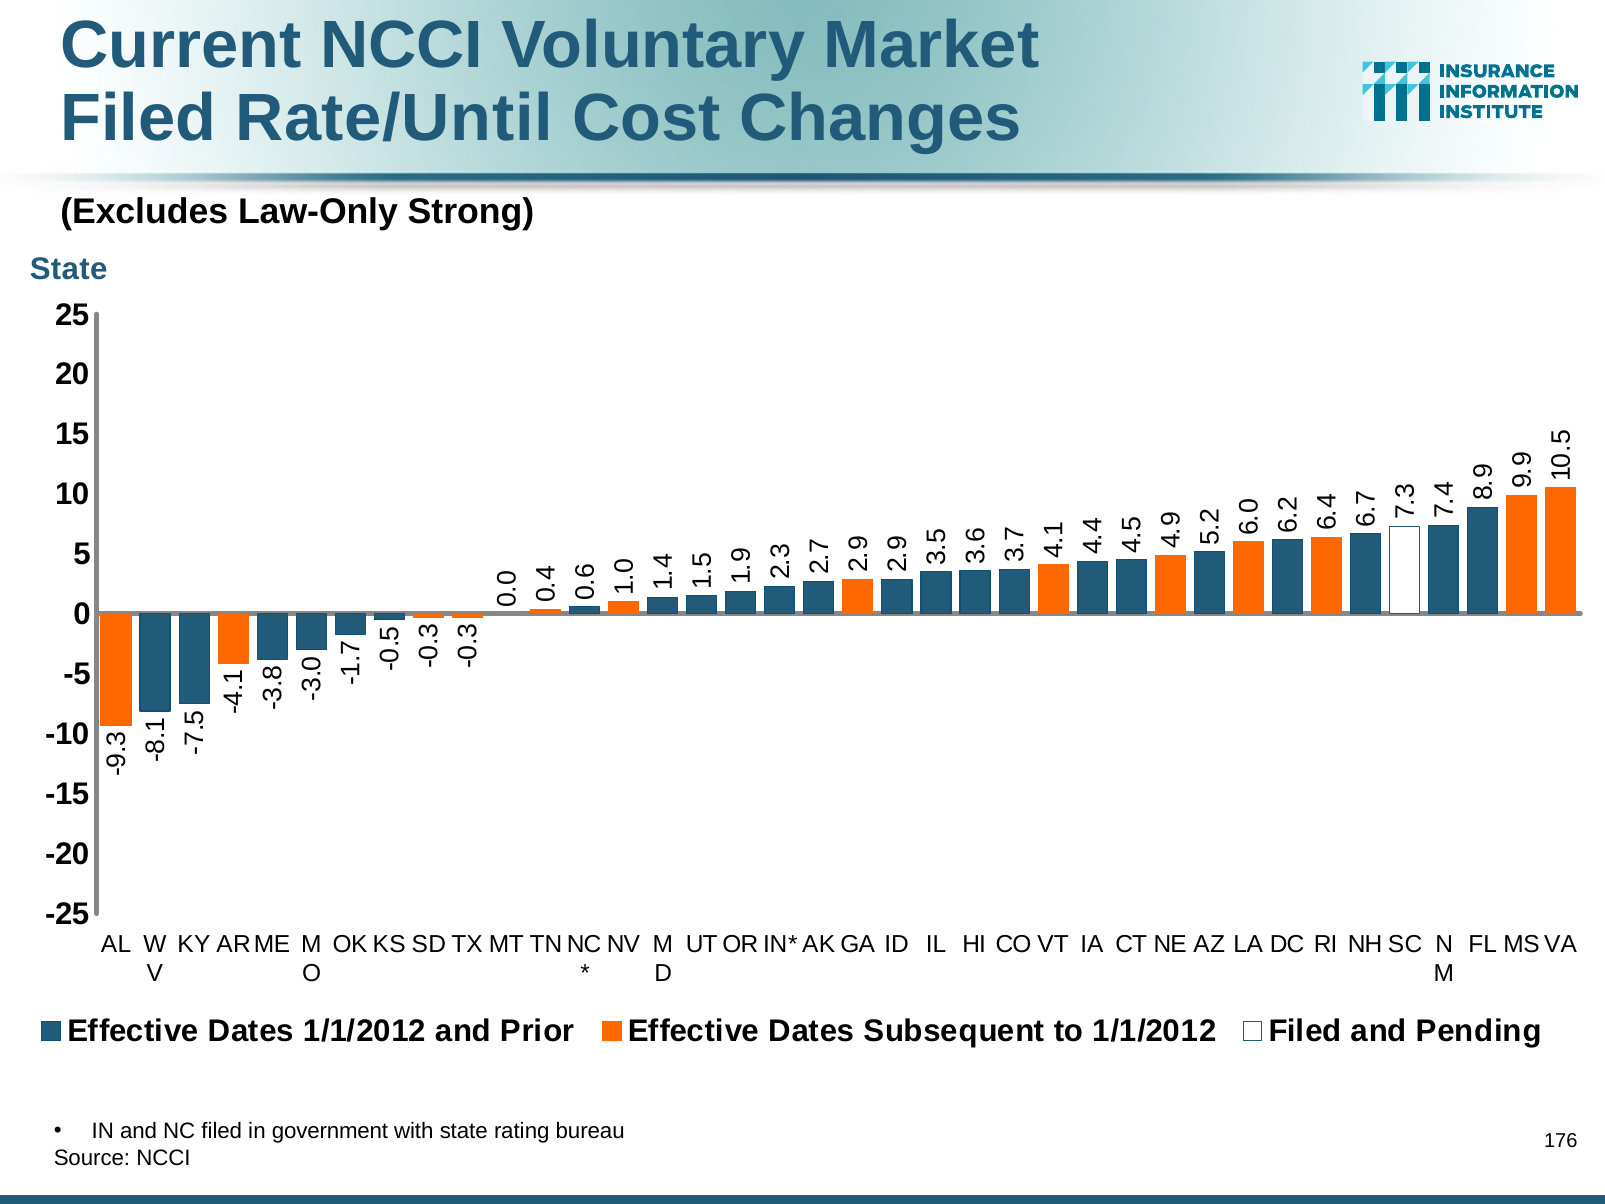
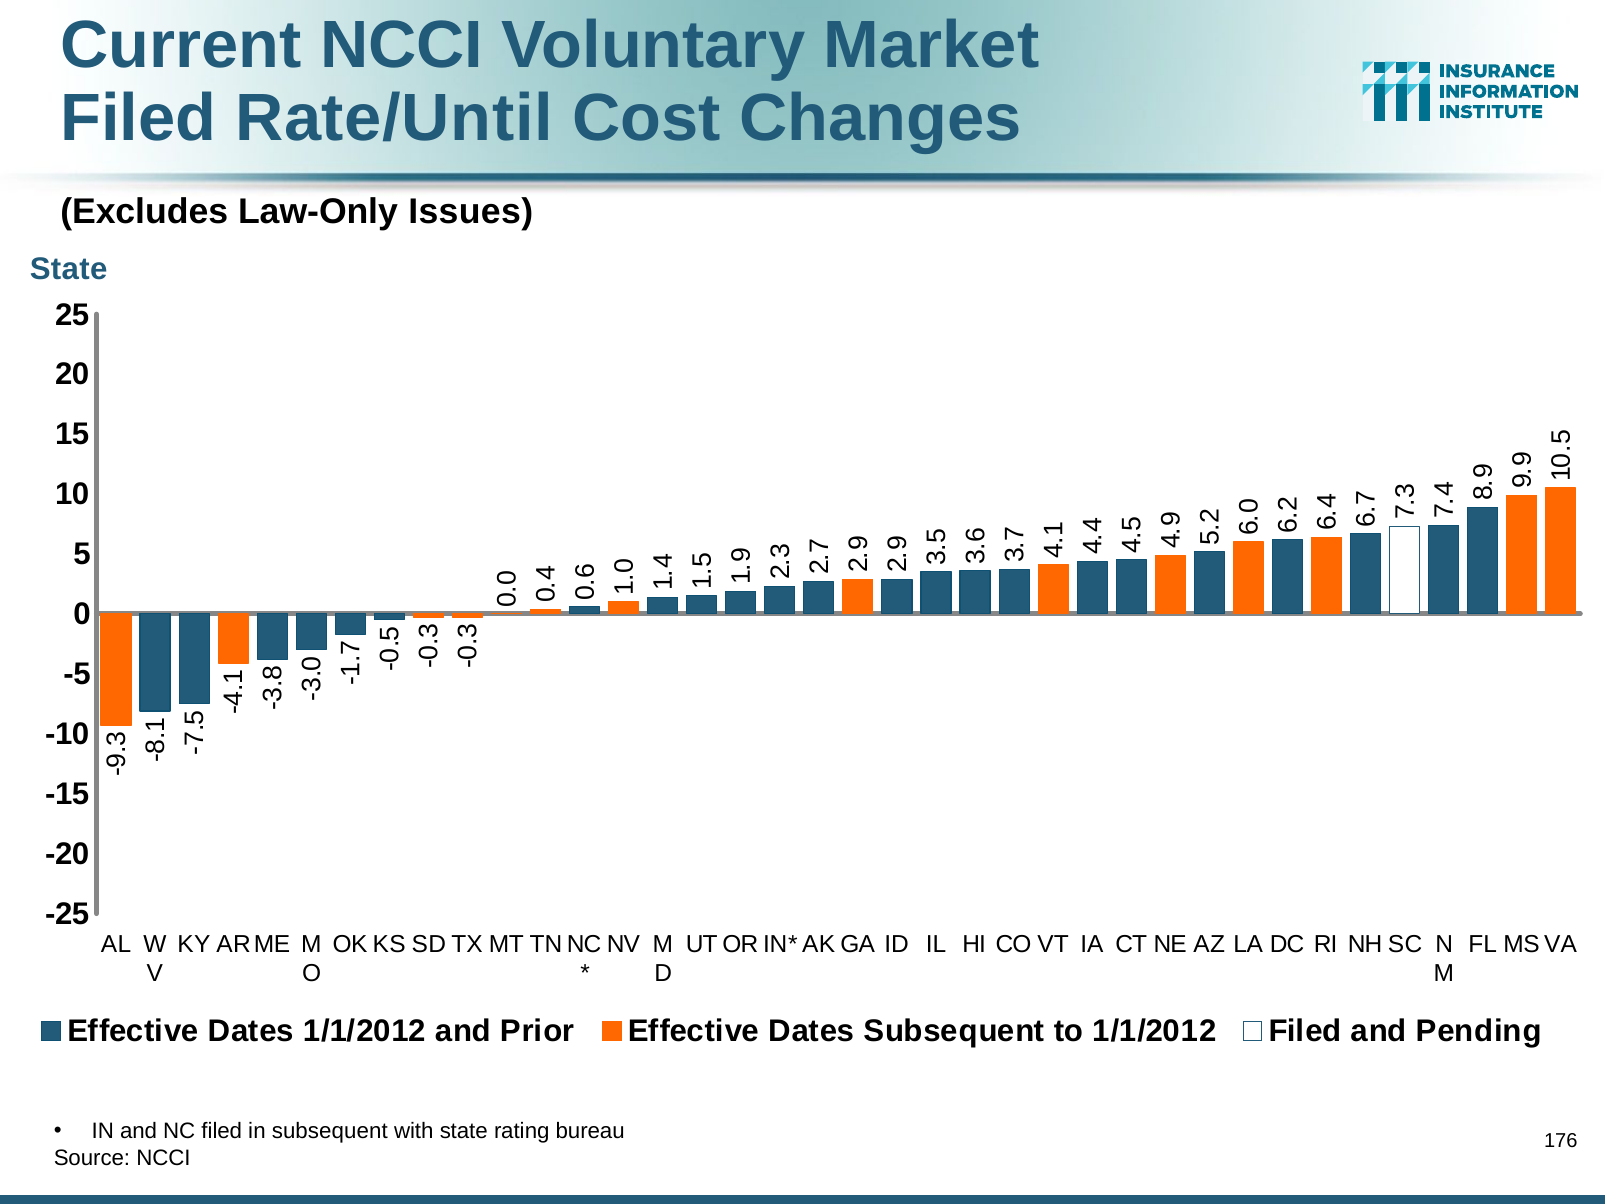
Strong: Strong -> Issues (471, 212)
in government: government -> subsequent (330, 1131)
